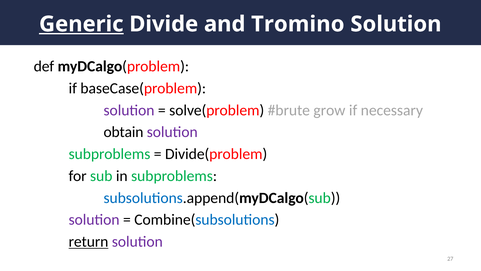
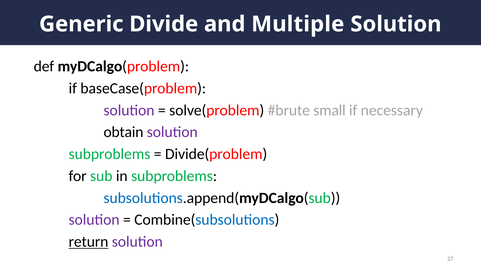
Generic underline: present -> none (81, 24)
Tromino: Tromino -> Multiple (298, 24)
grow: grow -> small (329, 110)
